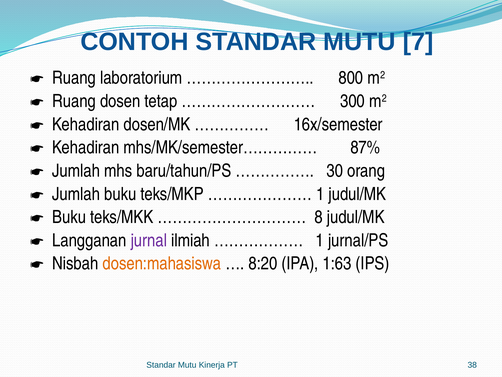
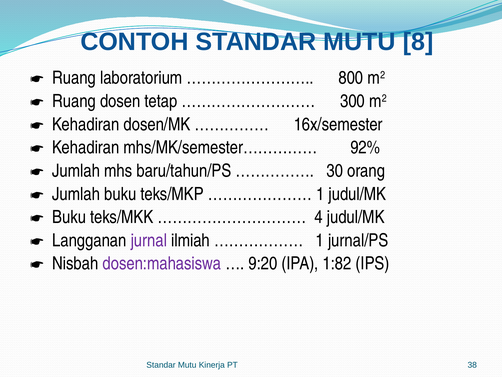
7: 7 -> 8 (418, 42)
87%: 87% -> 92% (365, 147)
8: 8 -> 4 (319, 217)
dosen:mahasiswa colour: orange -> purple (162, 263)
8:20: 8:20 -> 9:20 (263, 263)
1:63: 1:63 -> 1:82 (337, 263)
